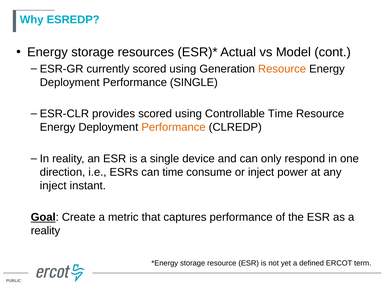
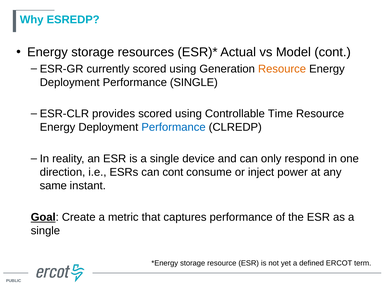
Performance colour: orange -> blue (174, 127)
can time: time -> cont (173, 172)
inject: inject -> same (53, 186)
reality: reality -> single (45, 230)
